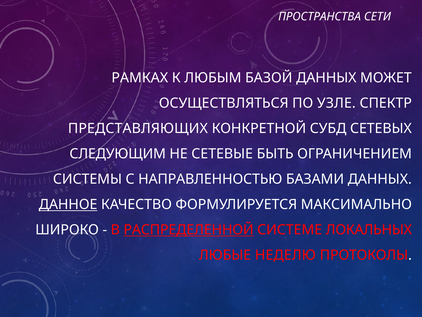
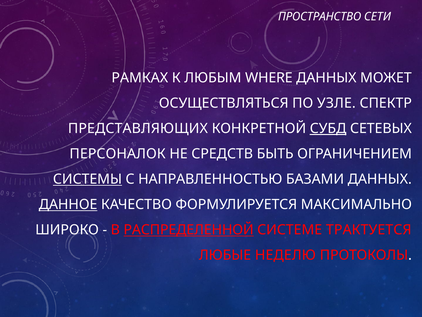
ПРОСТРАНСТВА: ПРОСТРАНСТВА -> ПРОСТРАНСТВО (320, 17)
БАЗОЙ: БАЗОЙ -> WHERE (269, 78)
СУБД underline: none -> present (328, 128)
СЛЕДУЮЩИМ: СЛЕДУЮЩИМ -> ПЕРСОНАЛОК (118, 154)
СЕТЕВЫЕ: СЕТЕВЫЕ -> СРЕДСТВ (222, 154)
СИСТЕМЫ underline: none -> present (87, 179)
ЛОКАЛЬНЫХ: ЛОКАЛЬНЫХ -> ТРАКТУЕТСЯ (369, 230)
